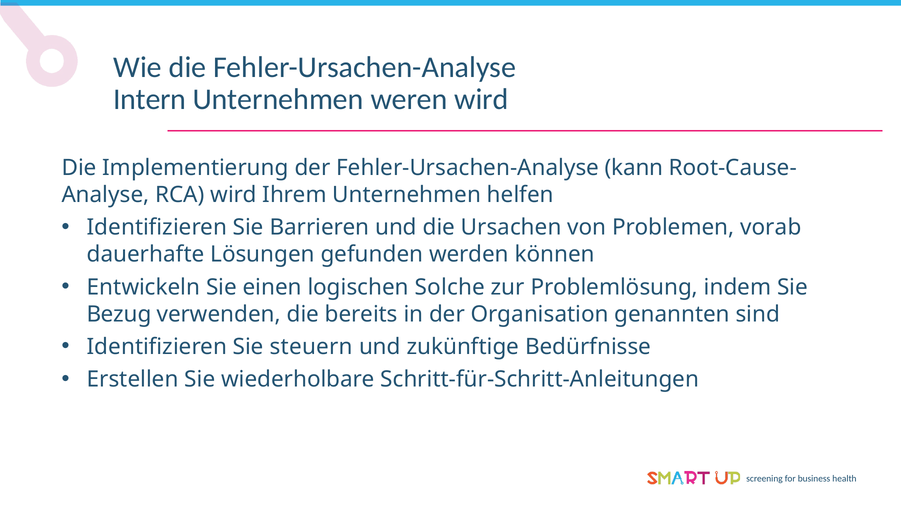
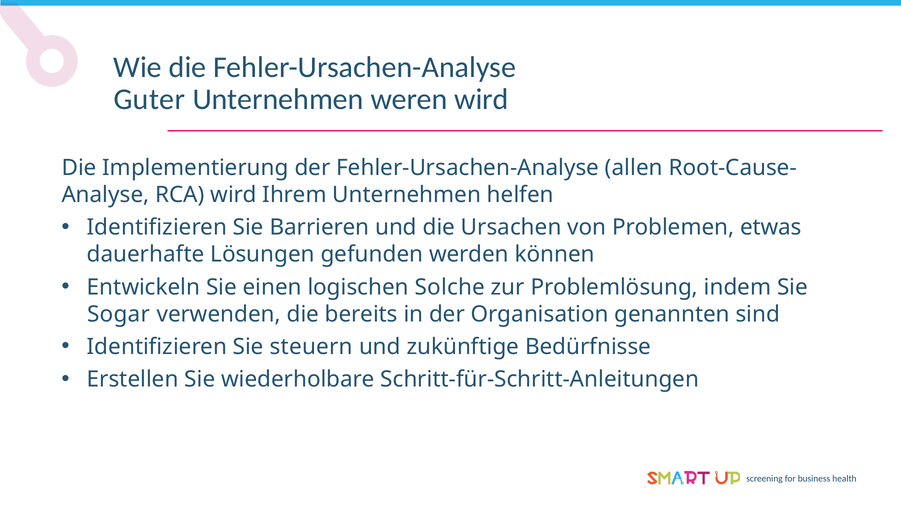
Intern: Intern -> Guter (149, 100)
kann: kann -> allen (634, 168)
vorab: vorab -> etwas (771, 227)
Bezug: Bezug -> Sogar (119, 314)
